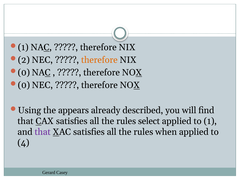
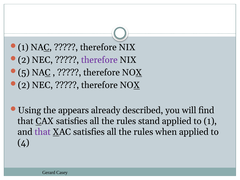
therefore colour: orange -> purple (99, 60)
0: 0 -> 5 (24, 73)
0: 0 -> 2 (24, 85)
select: select -> stand (149, 121)
